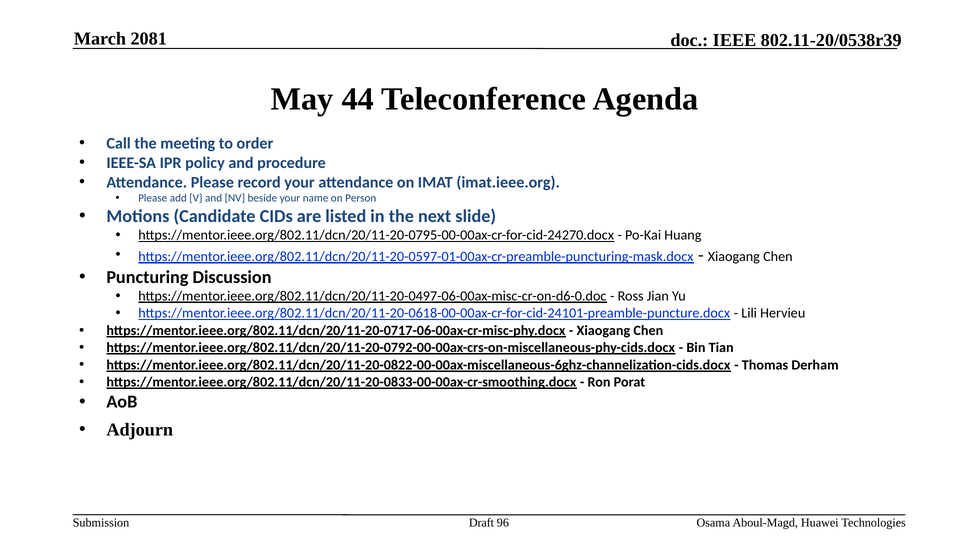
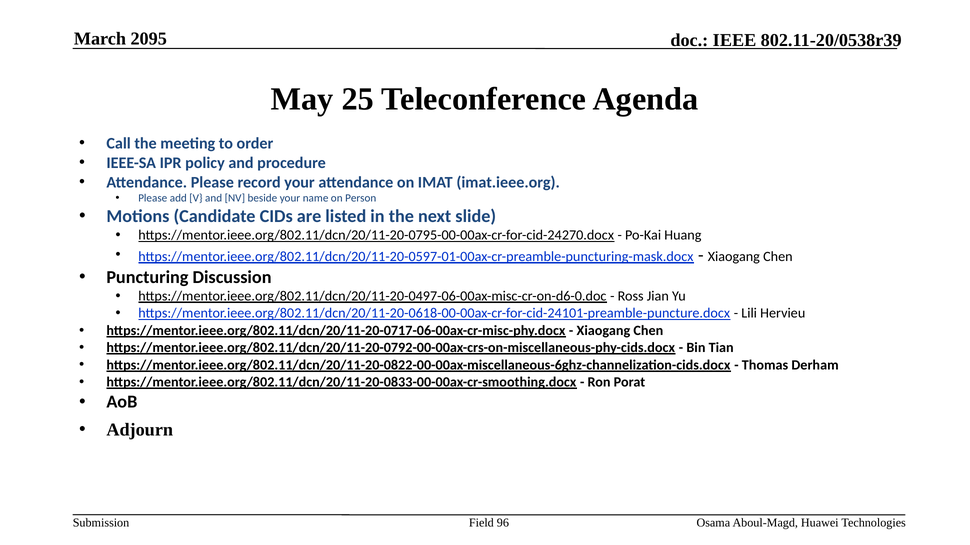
2081: 2081 -> 2095 (149, 39)
44: 44 -> 25 (358, 99)
Draft: Draft -> Field (481, 523)
